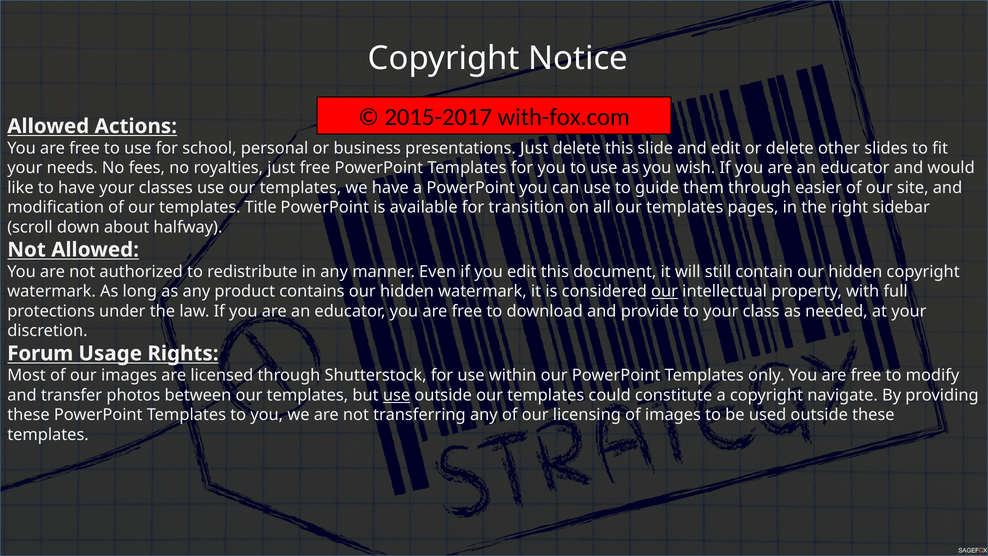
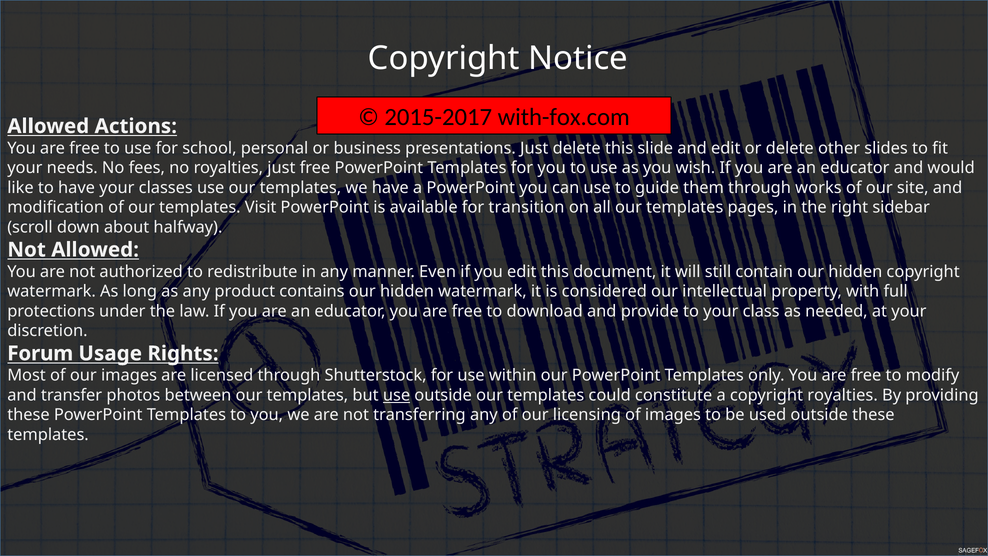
easier: easier -> works (818, 188)
Title: Title -> Visit (261, 207)
our underline: present -> none (665, 291)
copyright navigate: navigate -> royalties (843, 395)
